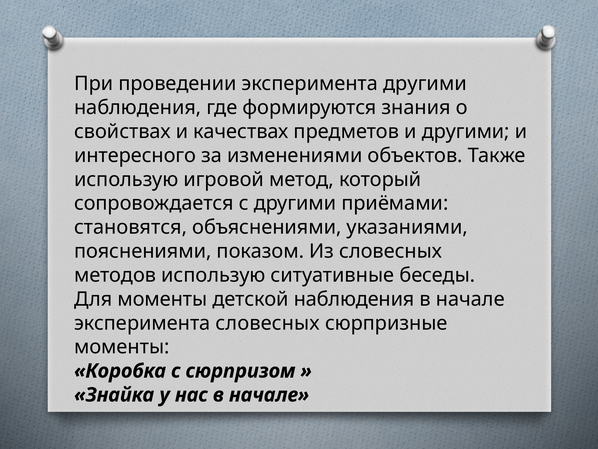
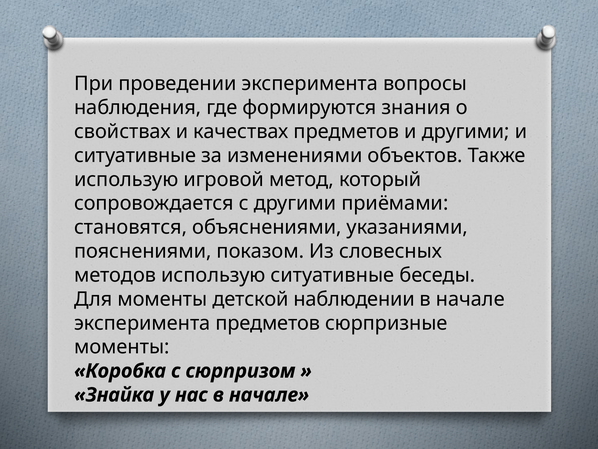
эксперимента другими: другими -> вопросы (425, 84)
интересного: интересного -> ситуативные (135, 155)
детской наблюдения: наблюдения -> наблюдении (354, 299)
эксперимента словесных: словесных -> предметов (268, 323)
